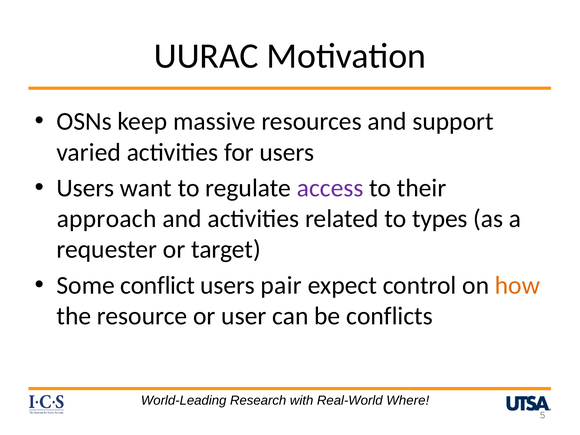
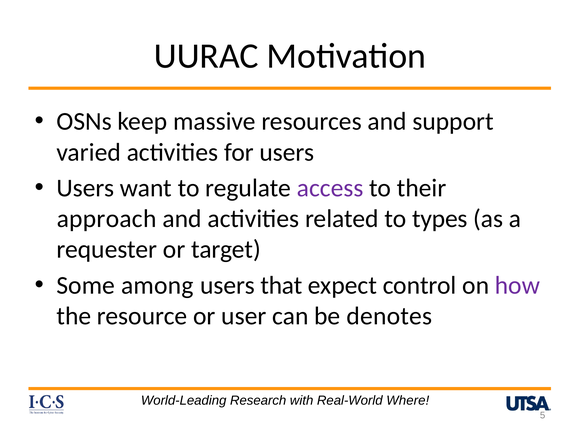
conflict: conflict -> among (157, 285)
pair: pair -> that (281, 285)
how colour: orange -> purple (517, 285)
conflicts: conflicts -> denotes (389, 316)
